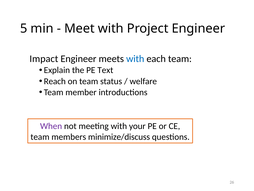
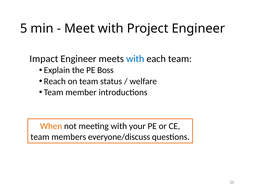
Text: Text -> Boss (105, 70)
When colour: purple -> orange (51, 126)
minimize/discuss: minimize/discuss -> everyone/discuss (119, 137)
